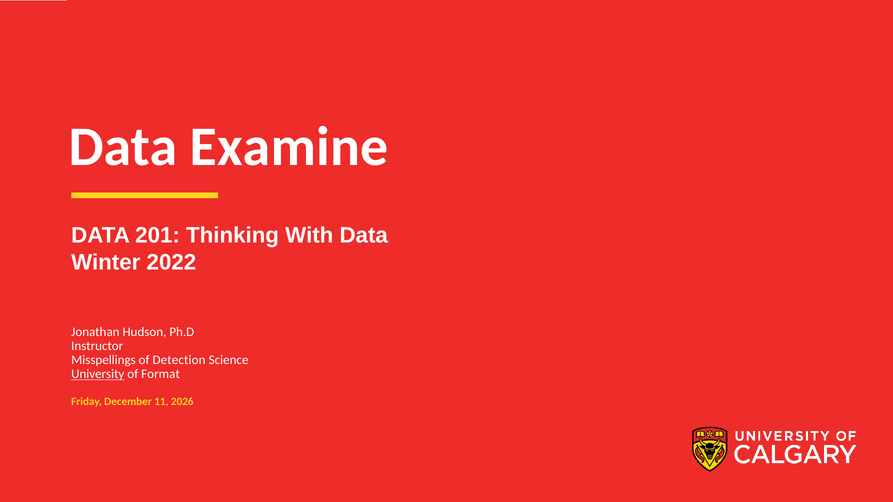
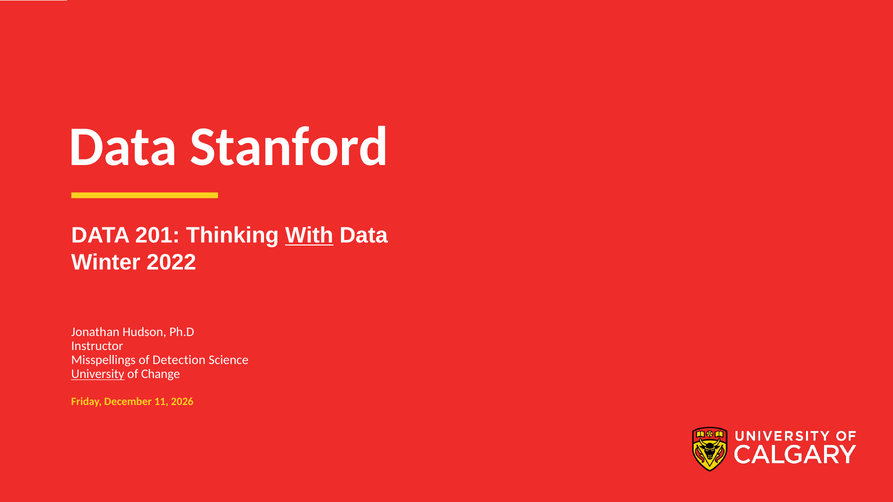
Examine: Examine -> Stanford (289, 147)
With underline: none -> present (309, 236)
Format: Format -> Change (161, 374)
